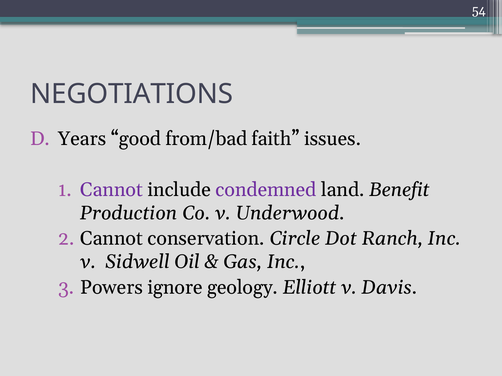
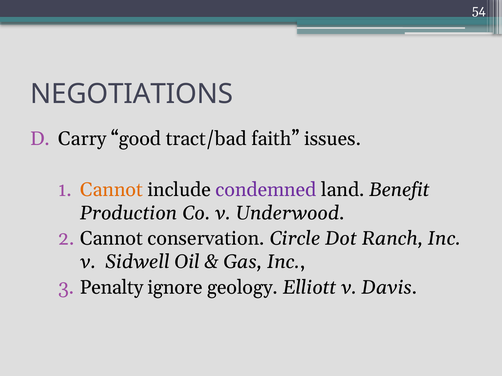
Years: Years -> Carry (82, 139)
from/bad: from/bad -> tract/bad (206, 139)
Cannot colour: purple -> orange (112, 190)
Powers: Powers -> Penalty (112, 288)
